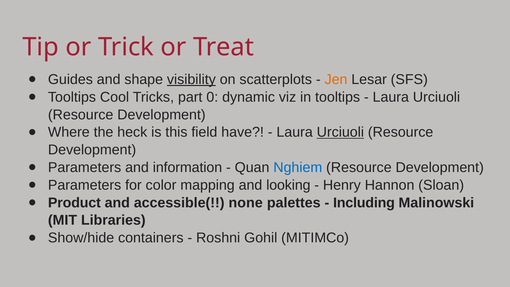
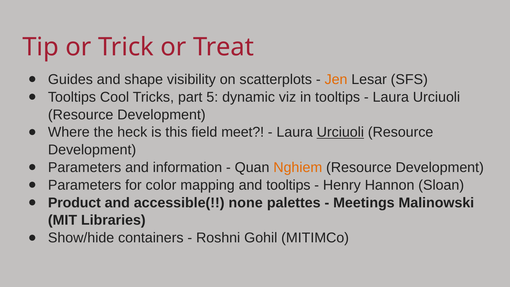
visibility underline: present -> none (191, 79)
0: 0 -> 5 (212, 97)
have: have -> meet (243, 132)
Nghiem colour: blue -> orange (298, 167)
and looking: looking -> tooltips (288, 185)
Including: Including -> Meetings (364, 203)
